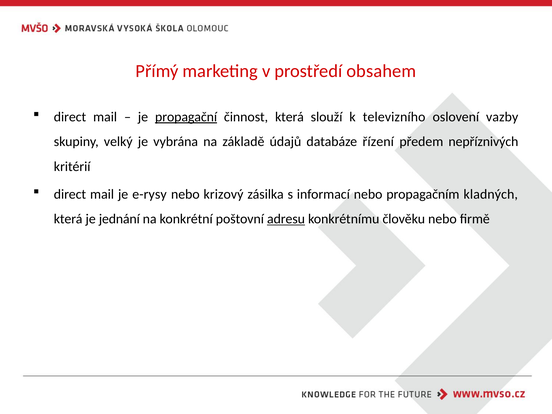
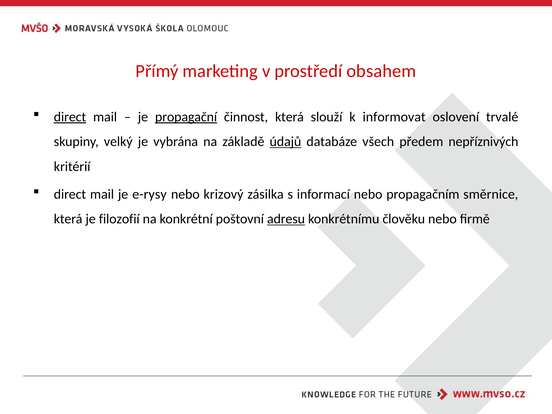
direct underline: none -> present (70, 117)
televizního: televizního -> informovat (394, 117)
vazby: vazby -> trvalé (502, 117)
údajů underline: none -> present (285, 142)
řízení: řízení -> všech (378, 142)
kladných: kladných -> směrnice (491, 194)
jednání: jednání -> filozofií (119, 219)
